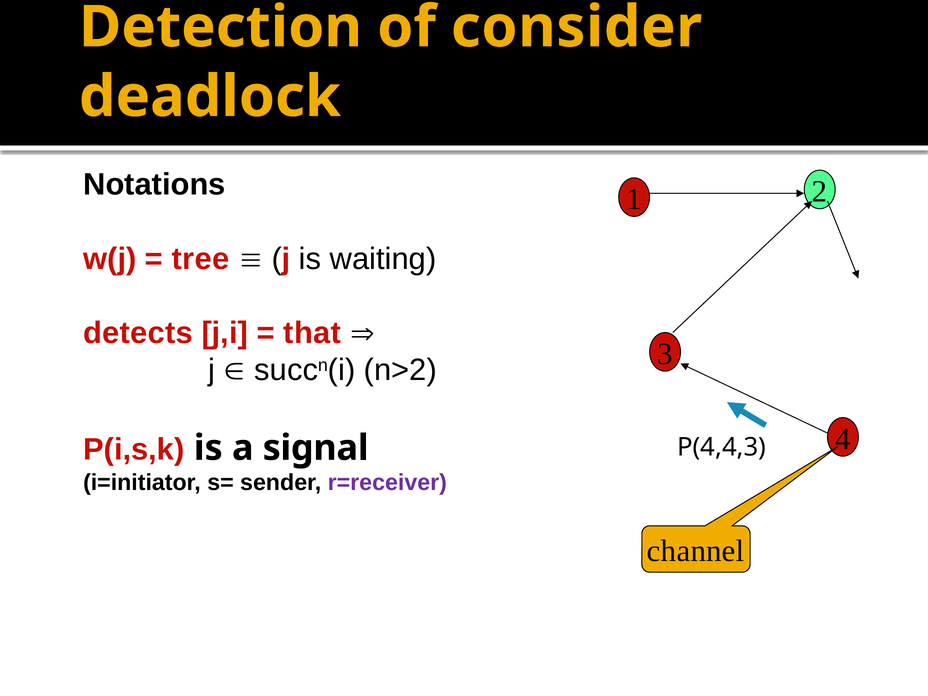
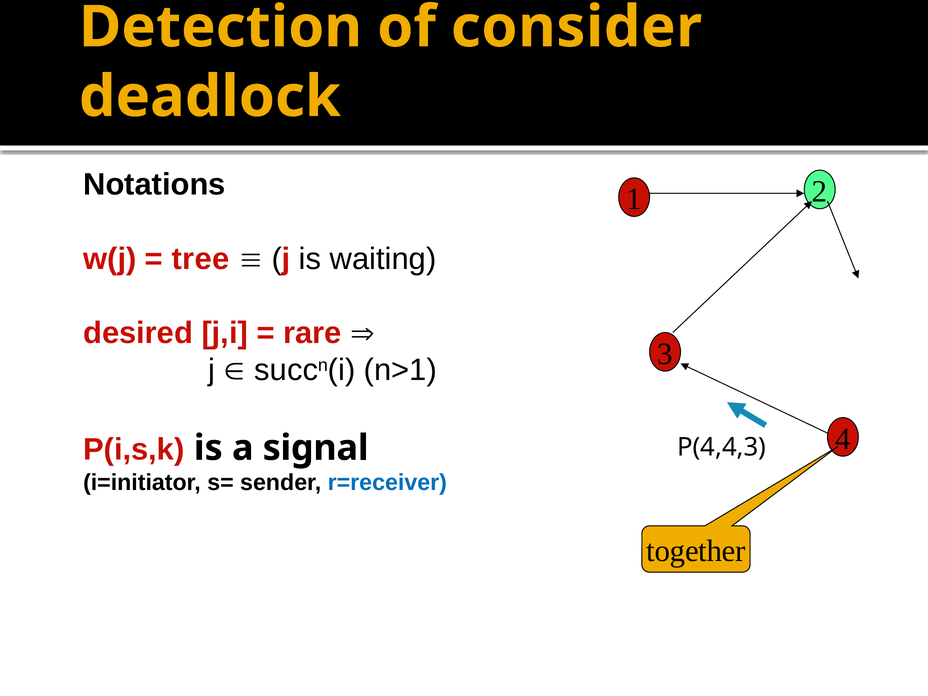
detects: detects -> desired (138, 333)
that: that -> rare (312, 333)
n>2: n>2 -> n>1 (400, 370)
r=receiver colour: purple -> blue (387, 483)
channel: channel -> together (696, 551)
